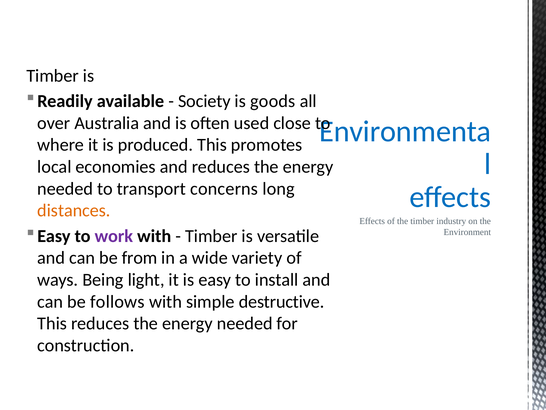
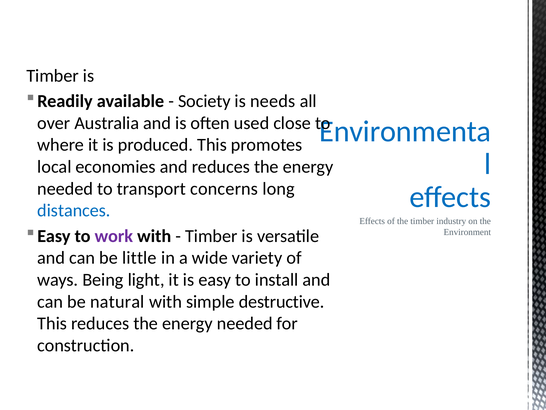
goods: goods -> needs (273, 101)
distances colour: orange -> blue (74, 210)
from: from -> little (139, 258)
follows: follows -> natural (117, 301)
